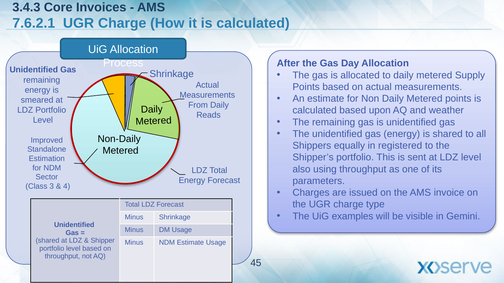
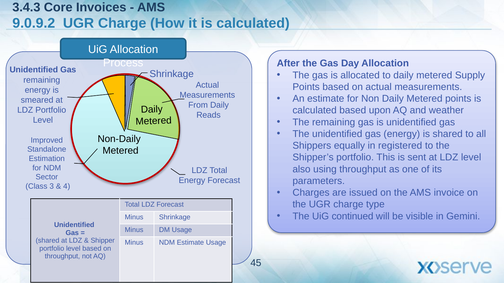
7.6.2.1: 7.6.2.1 -> 9.0.9.2 (34, 23)
examples: examples -> continued (353, 217)
